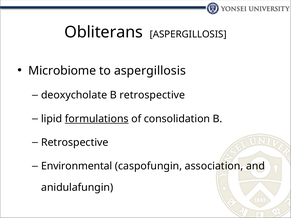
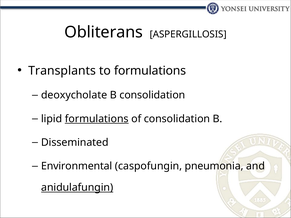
Microbiome: Microbiome -> Transplants (62, 71)
to aspergillosis: aspergillosis -> formulations (150, 71)
B retrospective: retrospective -> consolidation (152, 95)
Retrospective: Retrospective -> Disseminated (75, 143)
association: association -> pneumonia (214, 166)
anidulafungin underline: none -> present (77, 188)
